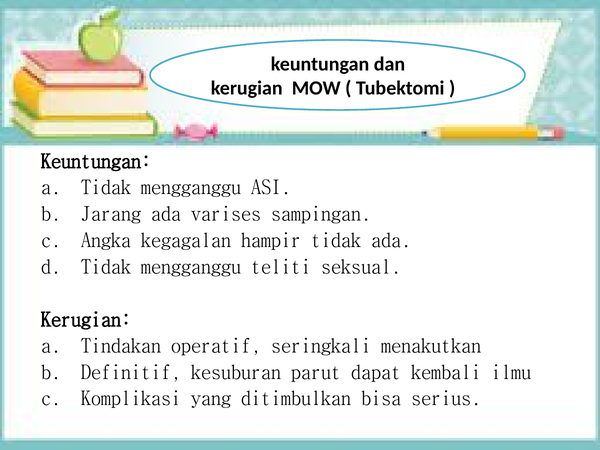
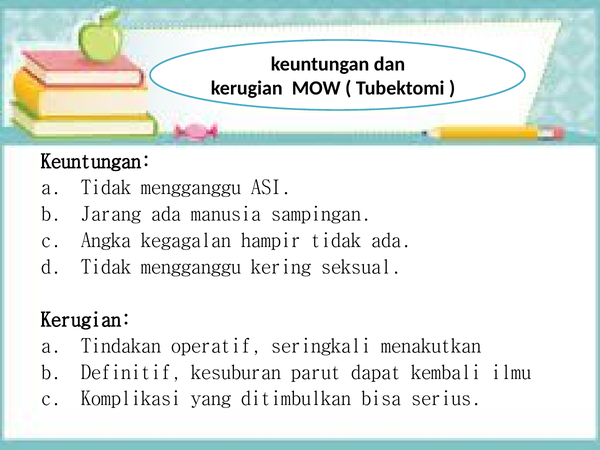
varises: varises -> manusia (226, 214)
teliti: teliti -> kering (281, 267)
